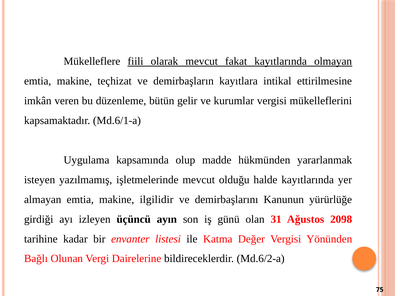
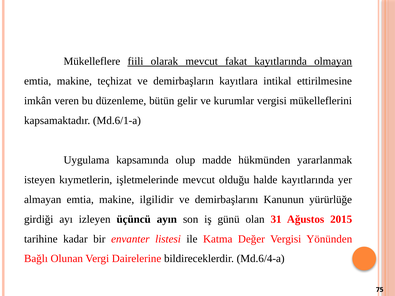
yazılmamış: yazılmamış -> kıymetlerin (86, 180)
2098: 2098 -> 2015 (341, 219)
Md.6/2-a: Md.6/2-a -> Md.6/4-a (261, 259)
